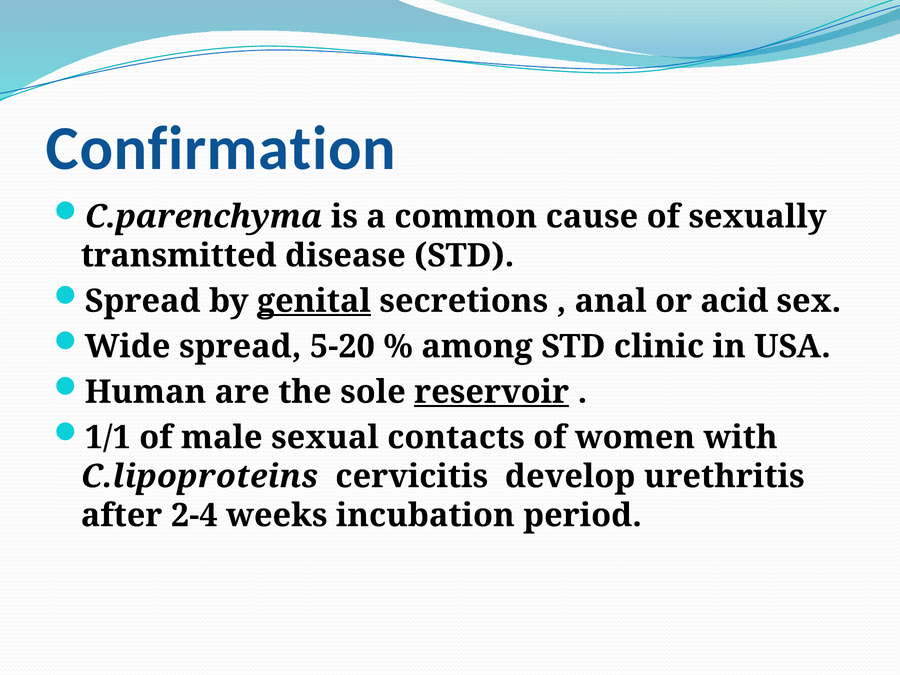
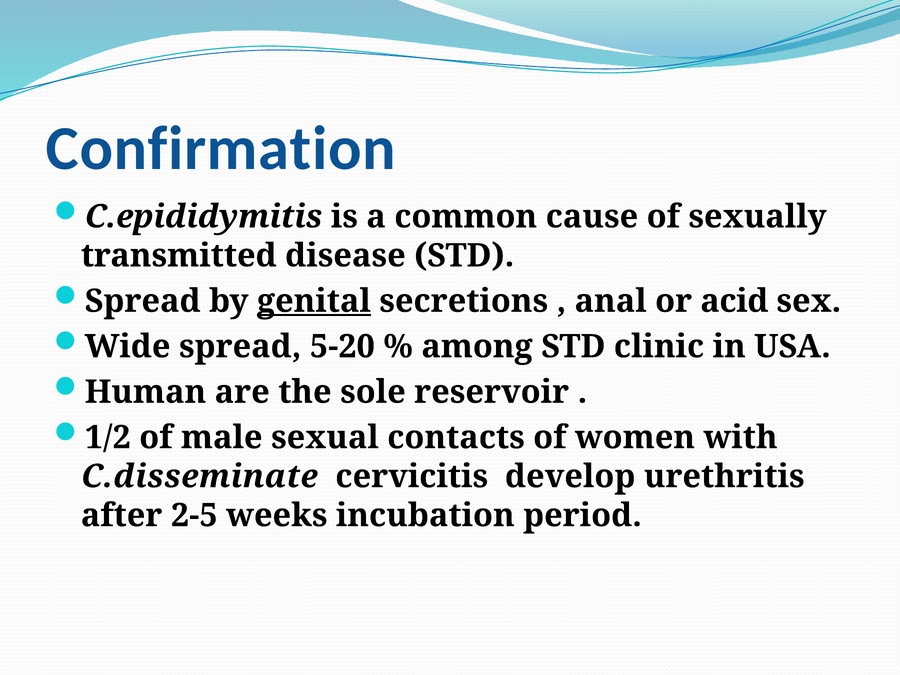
C.parenchyma: C.parenchyma -> C.epididymitis (204, 217)
reservoir underline: present -> none (492, 392)
1/1: 1/1 -> 1/2 (108, 438)
C.lipoproteins: C.lipoproteins -> C.disseminate (199, 476)
2-4: 2-4 -> 2-5 (194, 515)
